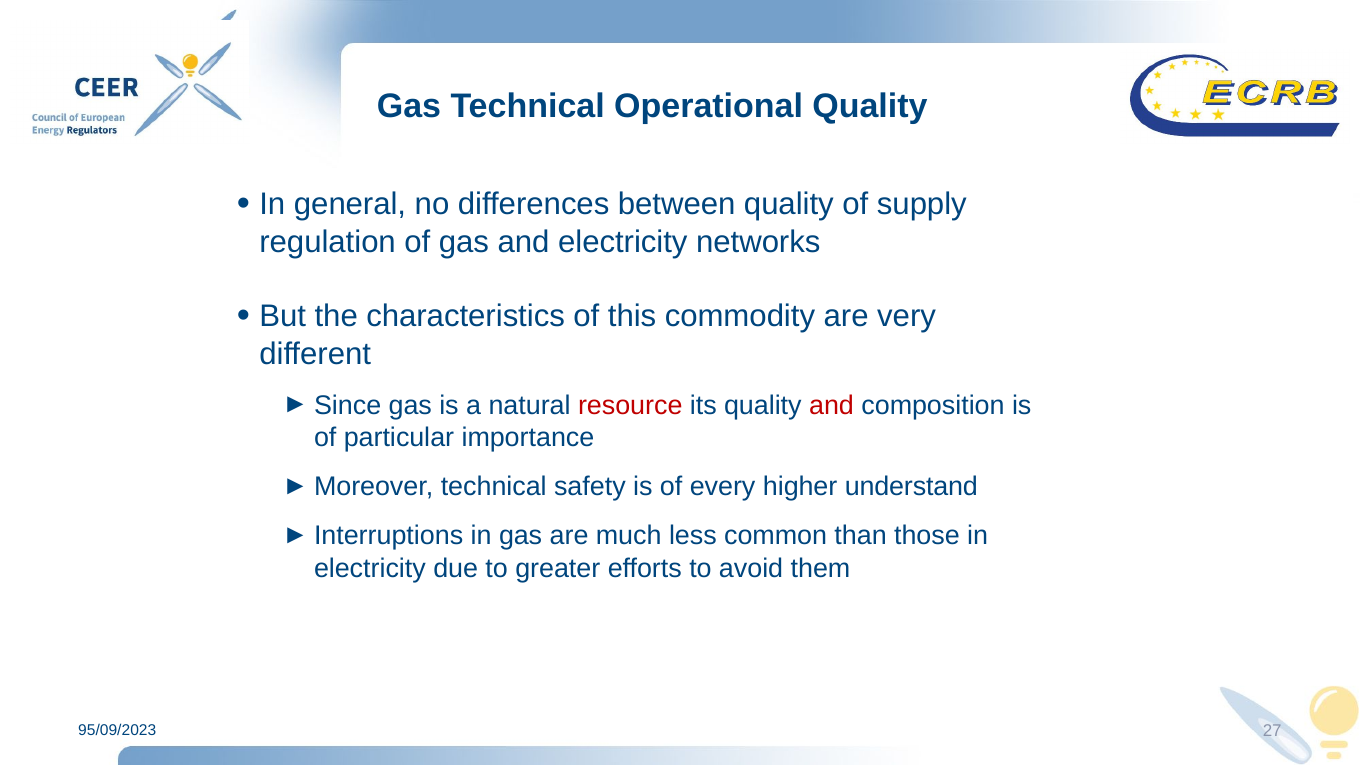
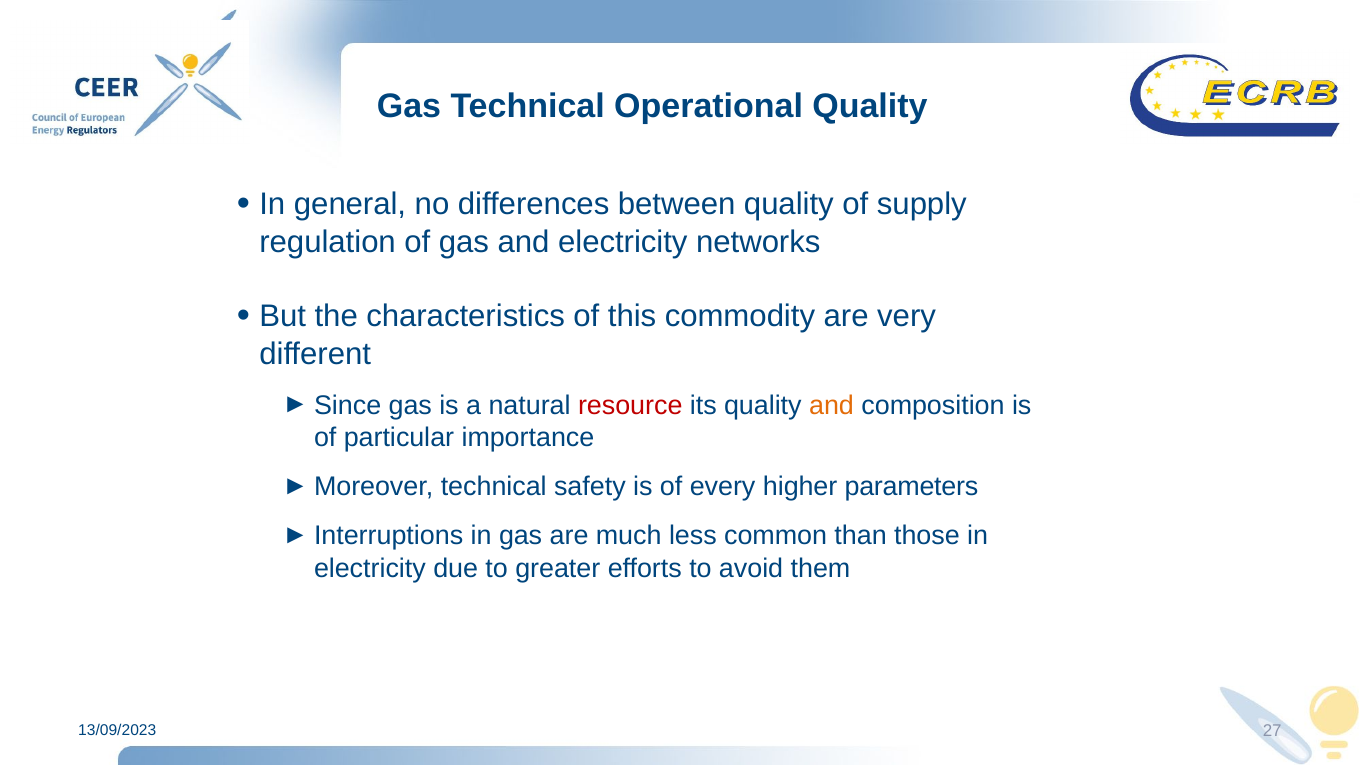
and colour: red -> orange (832, 405)
understand: understand -> parameters (911, 487)
95/09/2023: 95/09/2023 -> 13/09/2023 (117, 730)
